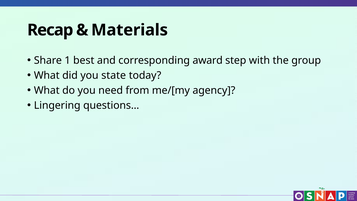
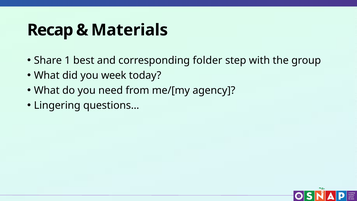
award: award -> folder (208, 60)
state: state -> week (114, 75)
